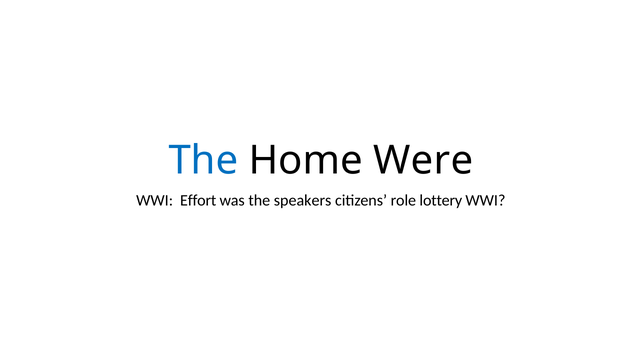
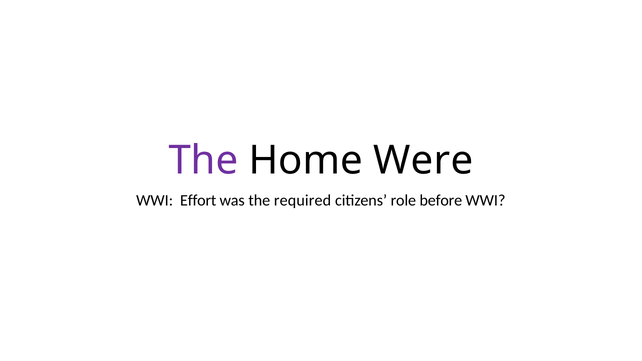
The colour: blue -> purple (203, 160)
speakers: speakers -> required (303, 201)
lottery: lottery -> before (441, 201)
